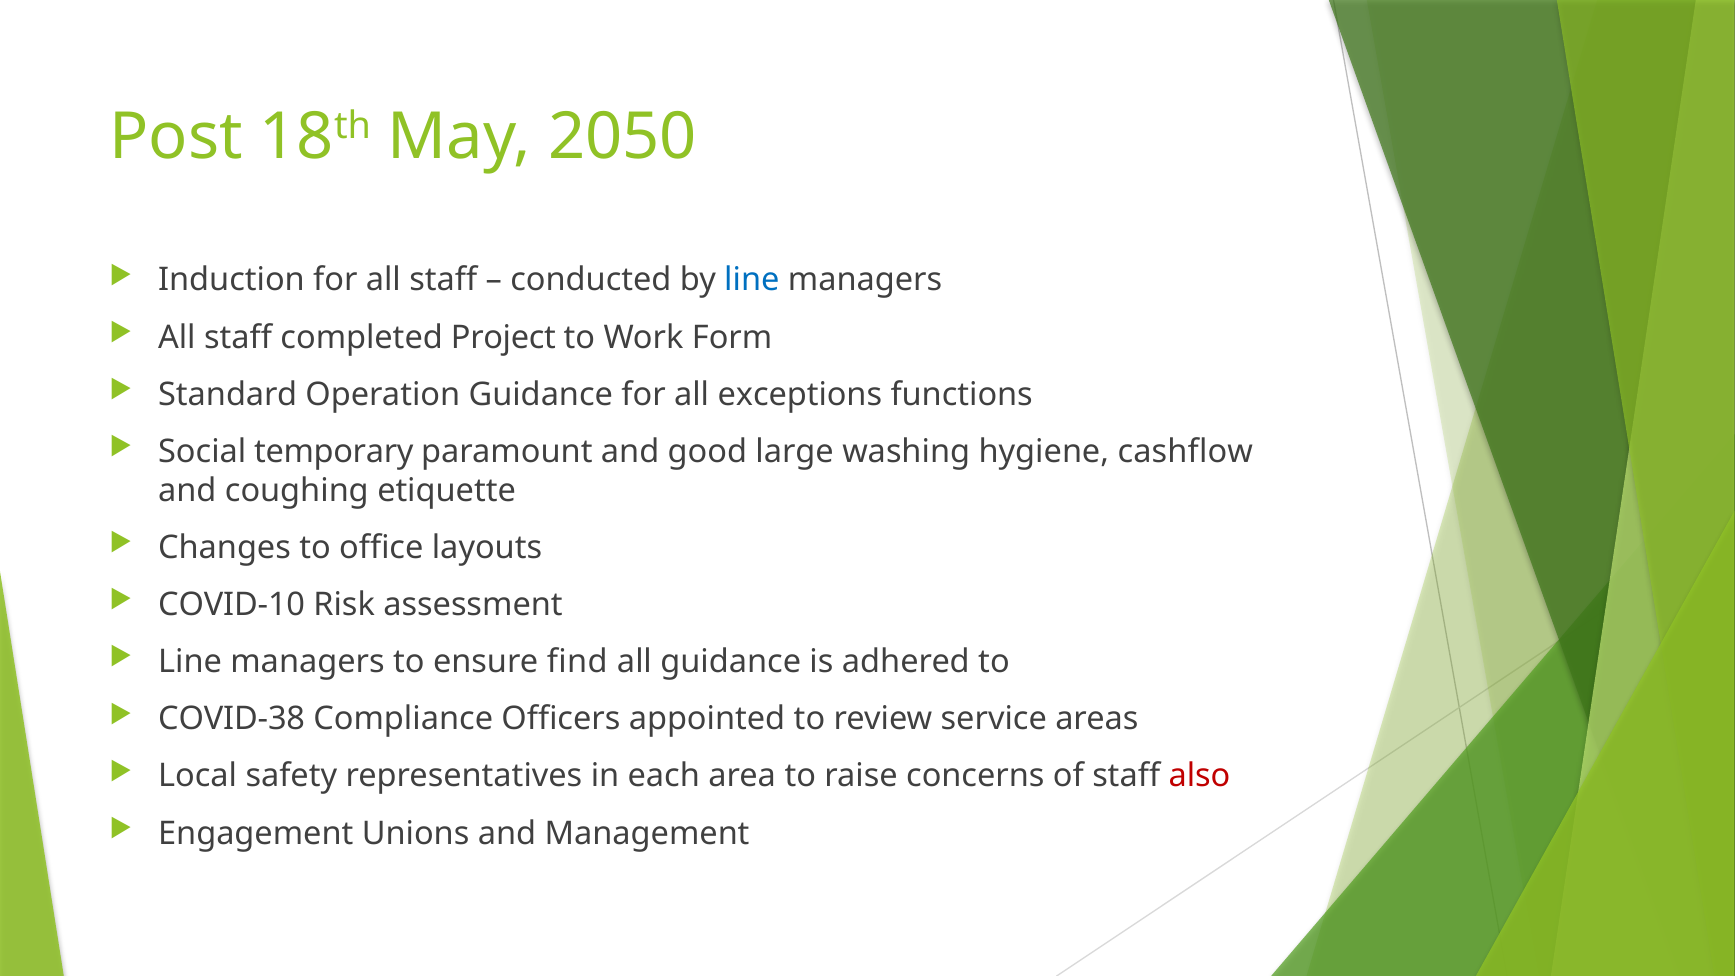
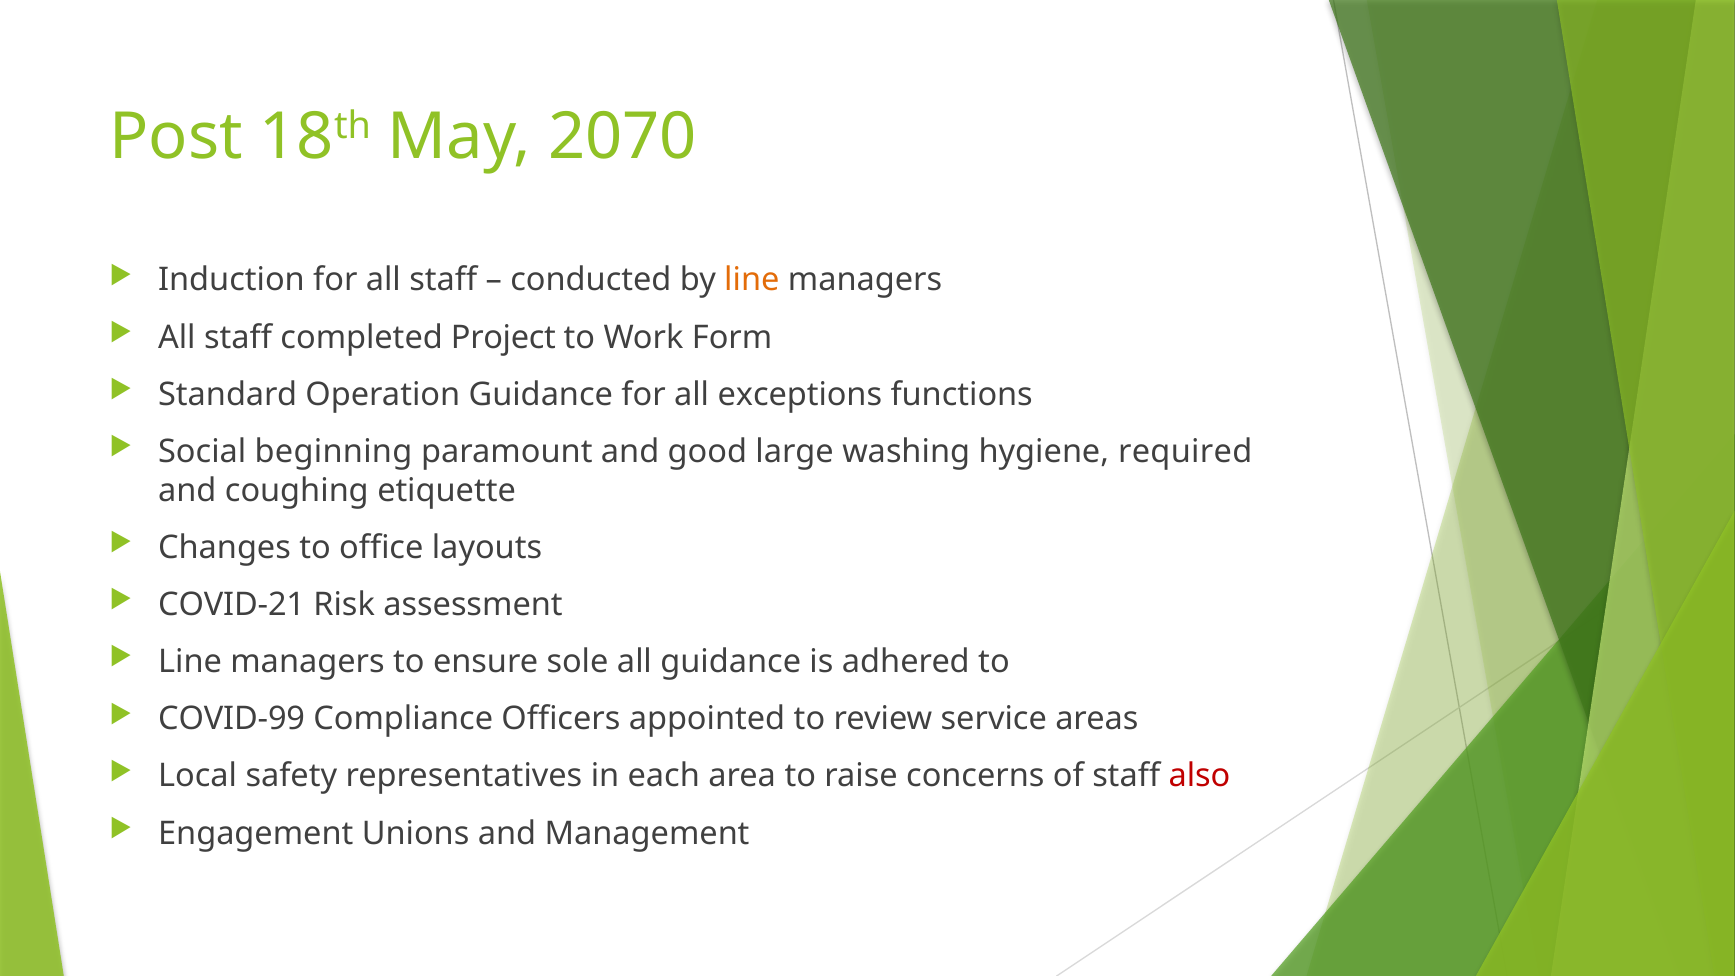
2050: 2050 -> 2070 (623, 137)
line colour: blue -> orange (752, 280)
temporary: temporary -> beginning (334, 452)
cashflow: cashflow -> required (1185, 452)
COVID-10: COVID-10 -> COVID-21 (232, 605)
find: find -> sole (577, 662)
COVID-38: COVID-38 -> COVID-99 (232, 719)
